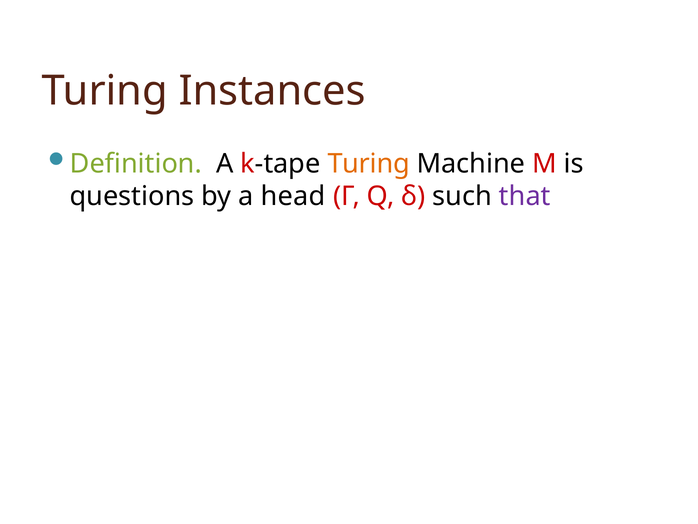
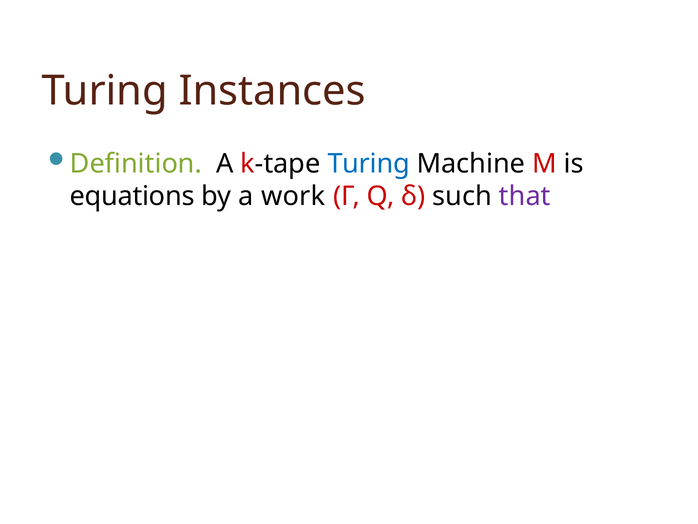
Turing colour: orange -> blue (369, 164)
questions: questions -> equations (132, 196)
head: head -> work (293, 196)
